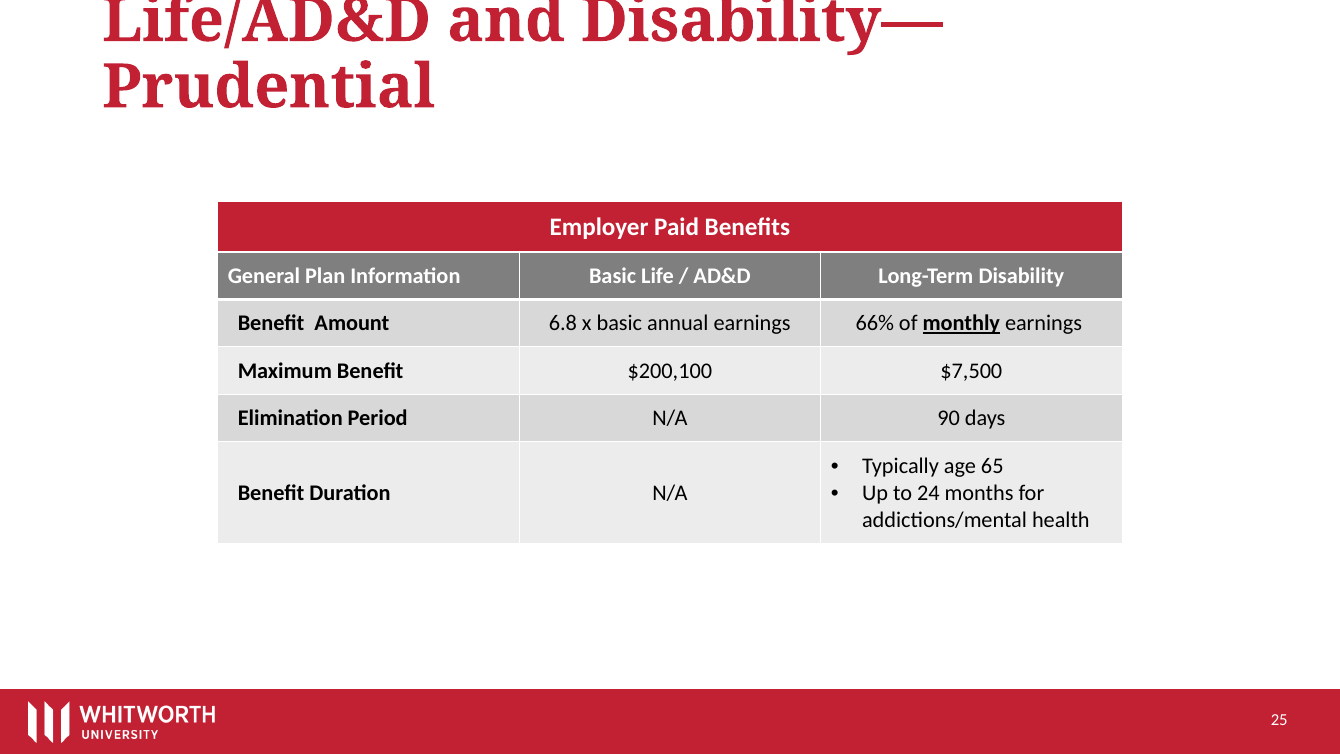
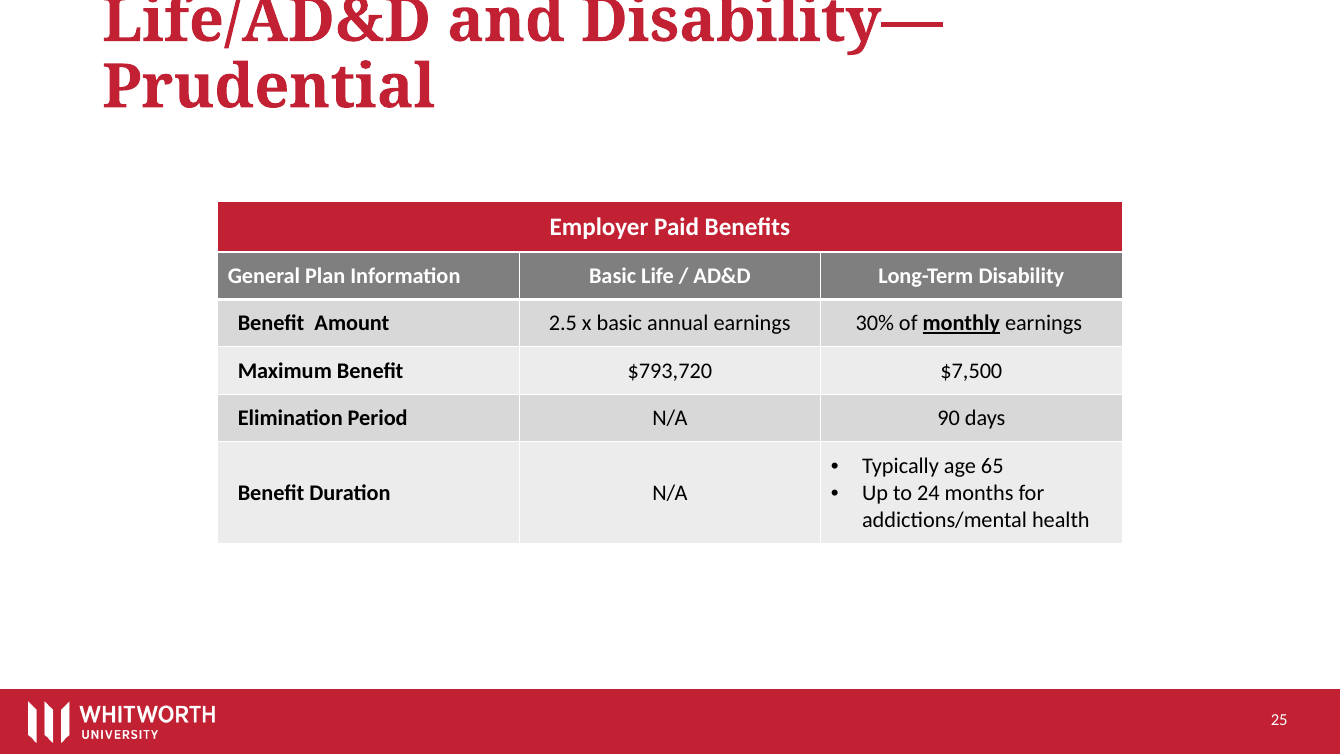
6.8: 6.8 -> 2.5 (563, 323)
66%: 66% -> 30% (875, 323)
$200,100: $200,100 -> $793,720 (670, 371)
